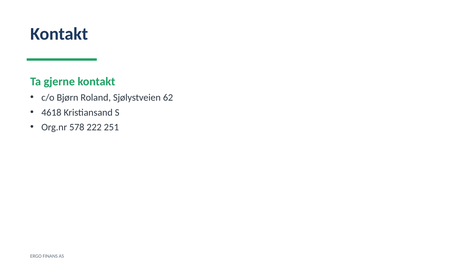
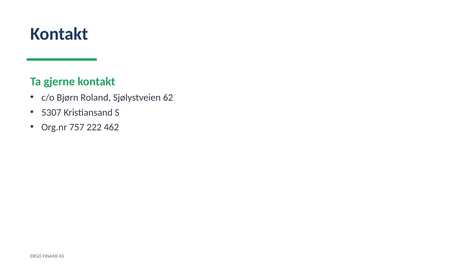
4618: 4618 -> 5307 (51, 113)
578: 578 -> 757 (77, 127)
251: 251 -> 462 (111, 127)
